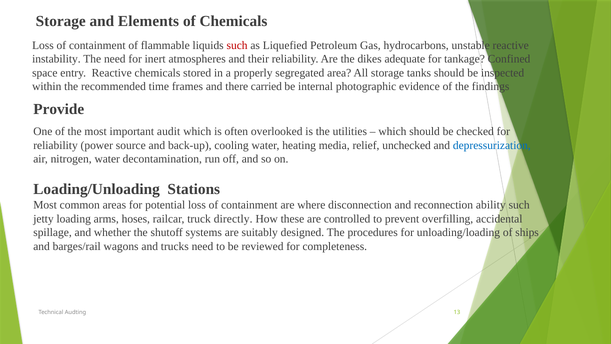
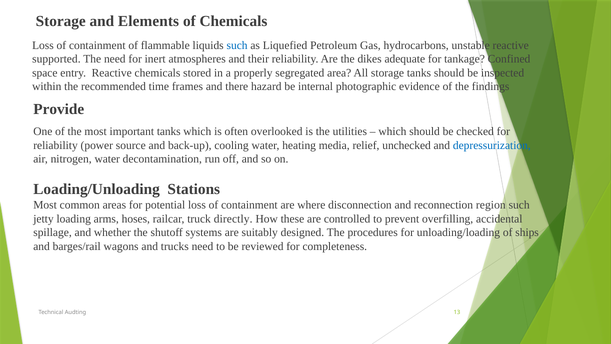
such colour: red -> blue (237, 45)
instability: instability -> supported (56, 59)
carried: carried -> hazard (266, 87)
important audit: audit -> tanks (169, 131)
ability: ability -> region (491, 205)
